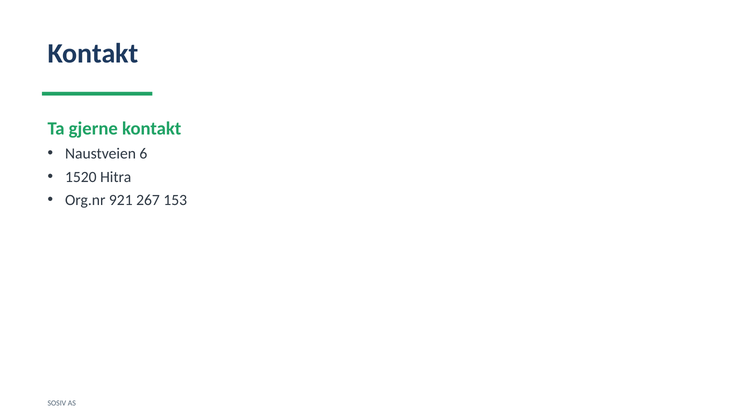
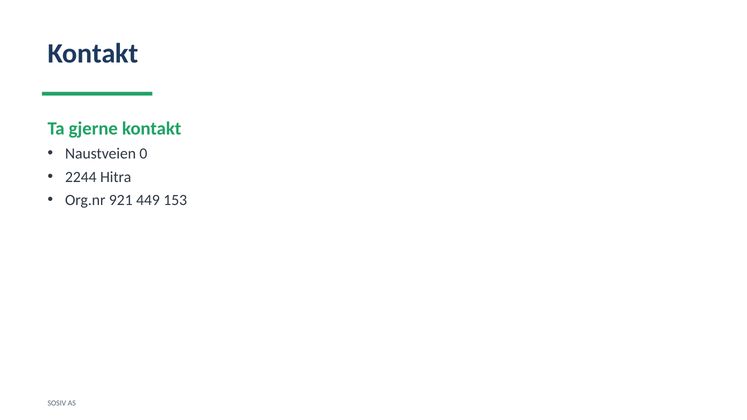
6: 6 -> 0 (143, 154)
1520: 1520 -> 2244 (81, 177)
267: 267 -> 449 (148, 200)
